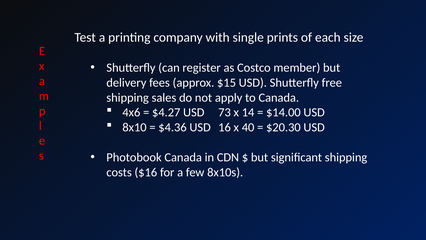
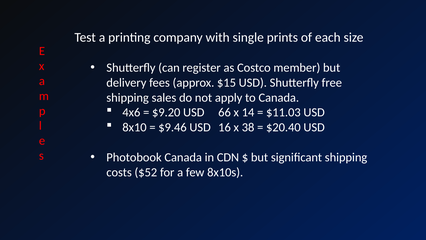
$4.27: $4.27 -> $9.20 (166, 112)
73: 73 -> 66 (225, 112)
$14.00: $14.00 -> $11.03 (283, 112)
$4.36: $4.36 -> $9.46 (173, 127)
40: 40 -> 38 (248, 127)
$20.30: $20.30 -> $20.40 (283, 127)
$16: $16 -> $52 (146, 172)
